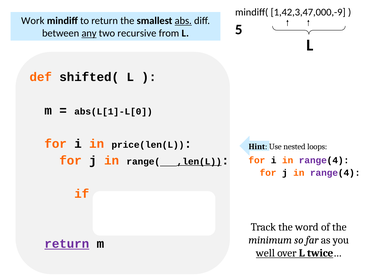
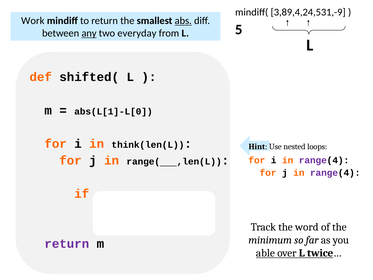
1,42,3,47,000,-9: 1,42,3,47,000,-9 -> 3,89,4,24,531,-9 (308, 12)
recursive: recursive -> everyday (137, 33)
price(len(L: price(len(L -> think(len(L (148, 145)
,len(L underline: present -> none (199, 161)
return underline: present -> none (67, 244)
well: well -> able (265, 253)
